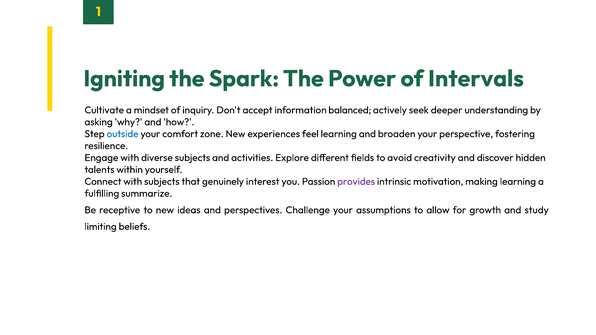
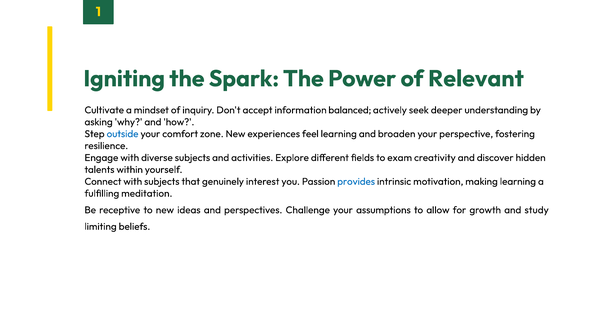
Intervals: Intervals -> Relevant (476, 79)
avoid: avoid -> exam (400, 158)
provides colour: purple -> blue (356, 182)
summarize: summarize -> meditation (147, 194)
